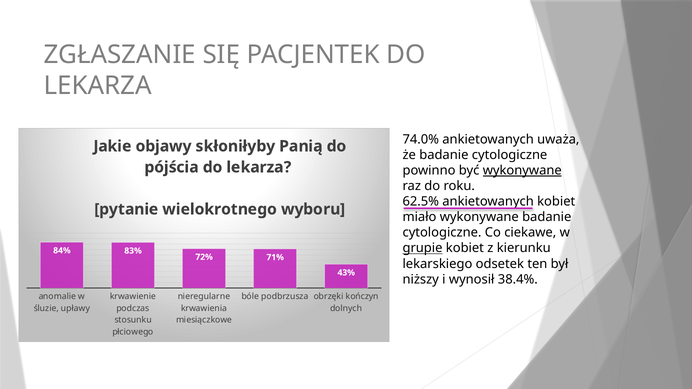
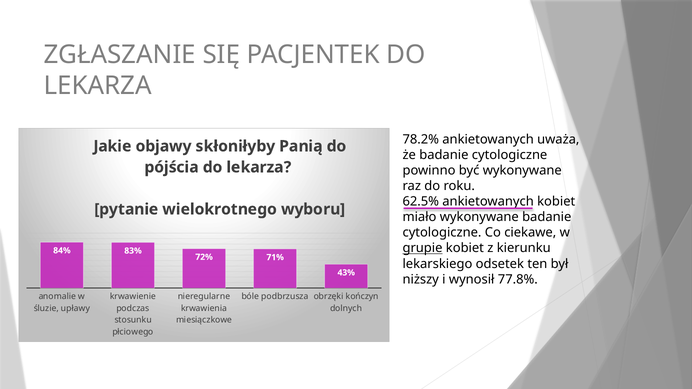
74.0%: 74.0% -> 78.2% (421, 139)
wykonywane underline: present -> none (522, 170)
38.4%: 38.4% -> 77.8% (518, 279)
